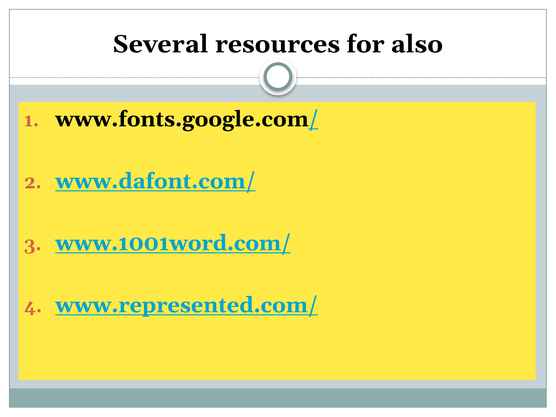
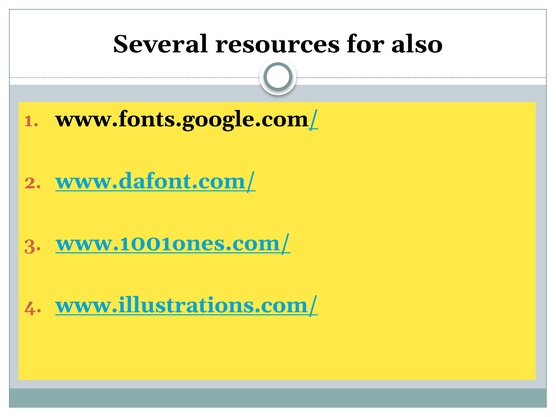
www.1001word.com/: www.1001word.com/ -> www.1001ones.com/ (173, 243)
www.represented.com/: www.represented.com/ -> www.illustrations.com/ (187, 305)
